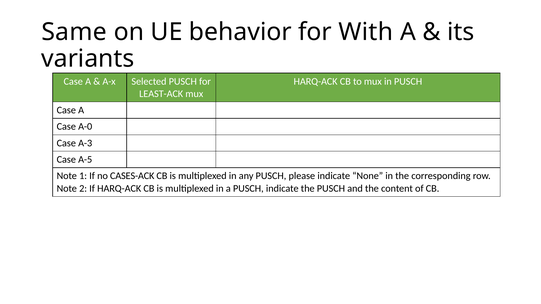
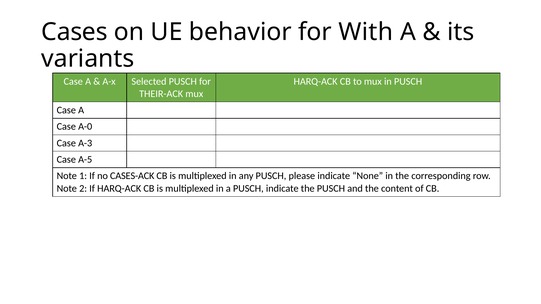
Same: Same -> Cases (74, 32)
LEAST-ACK: LEAST-ACK -> THEIR-ACK (161, 94)
